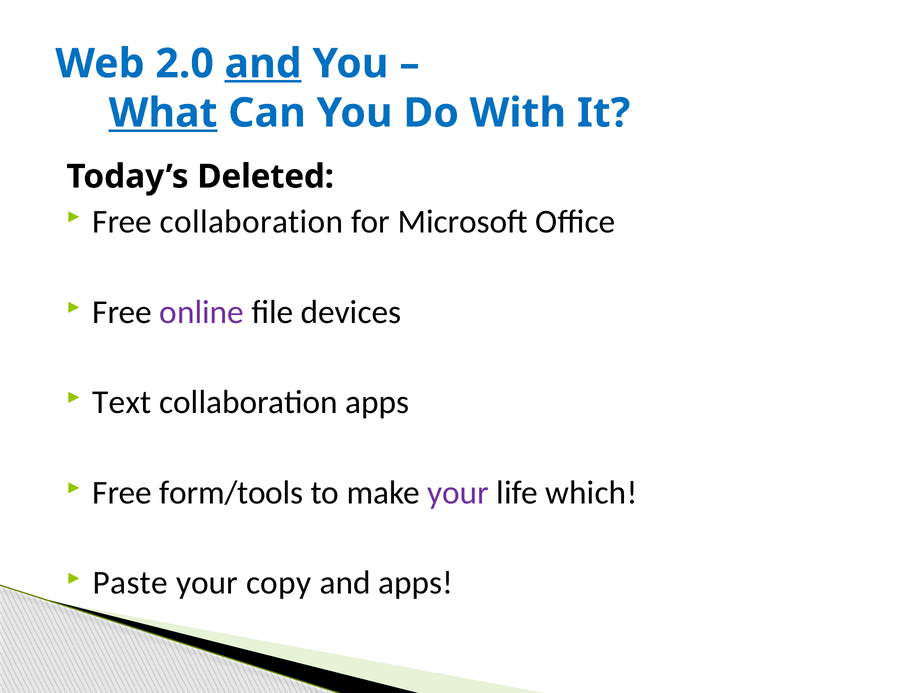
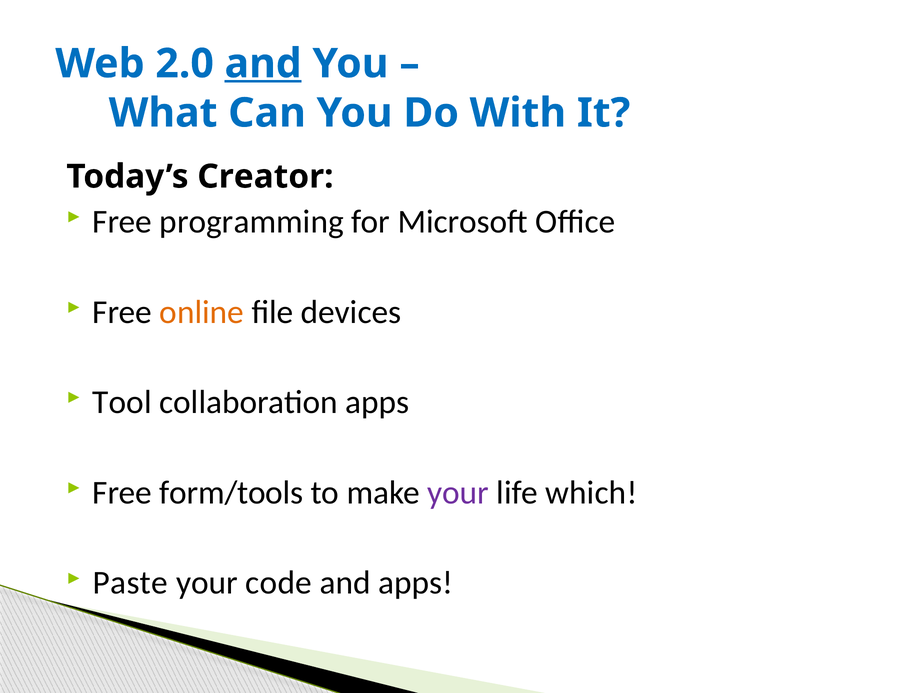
What underline: present -> none (163, 113)
Deleted: Deleted -> Creator (265, 177)
Free collaboration: collaboration -> programming (252, 222)
online colour: purple -> orange (202, 312)
Text: Text -> Tool (122, 402)
copy: copy -> code (279, 583)
